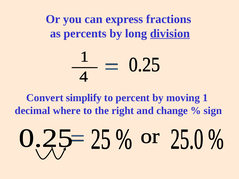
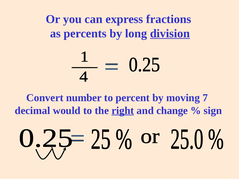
simplify: simplify -> number (84, 98)
1: 1 -> 7 (205, 98)
where: where -> would (67, 111)
right underline: none -> present (123, 111)
